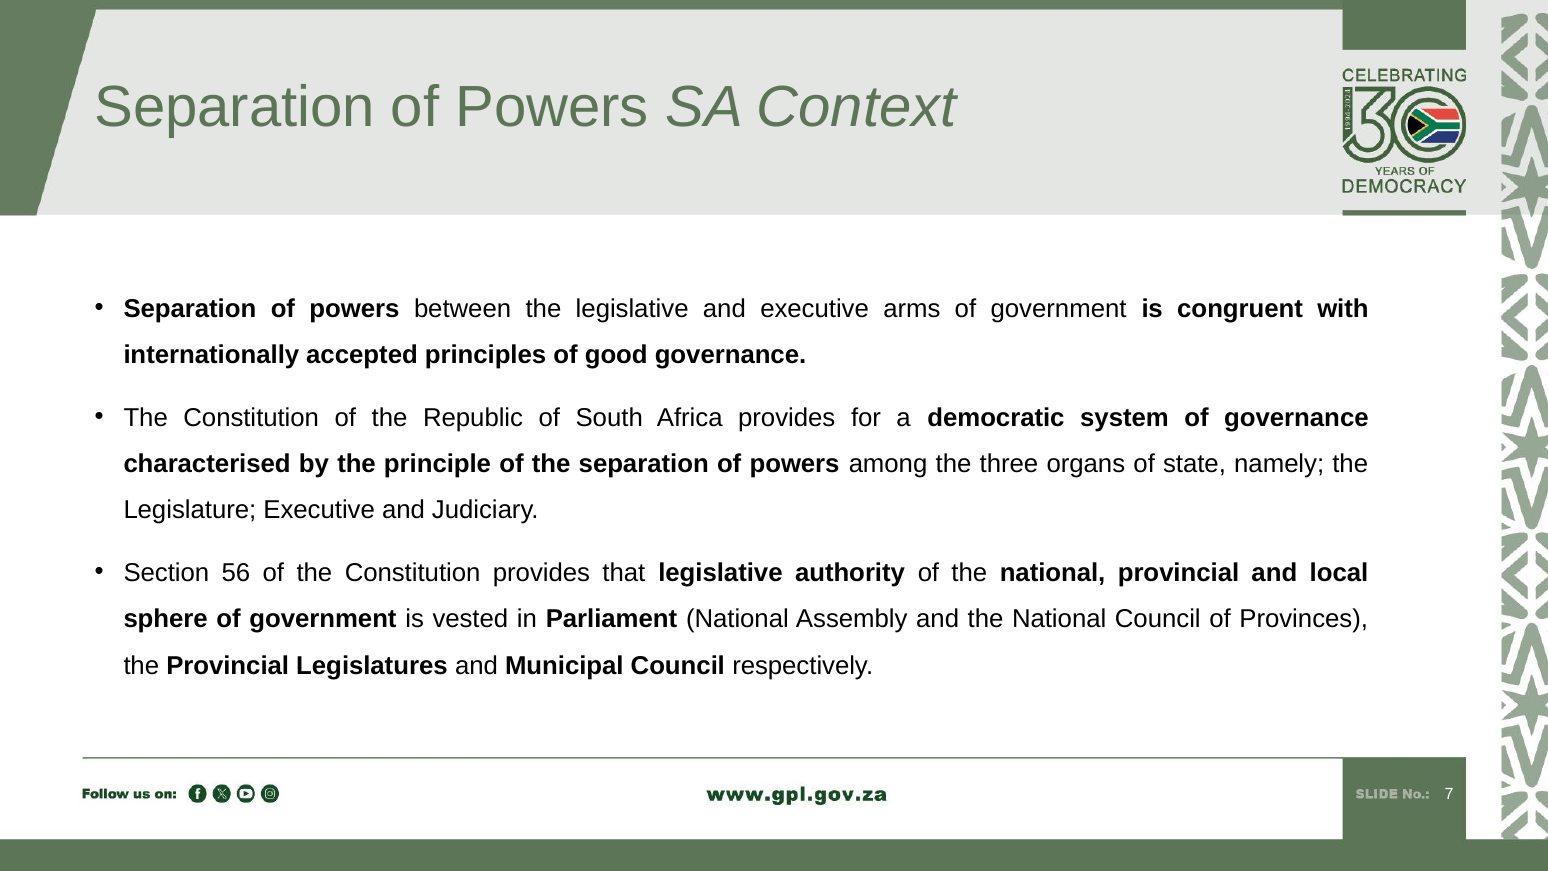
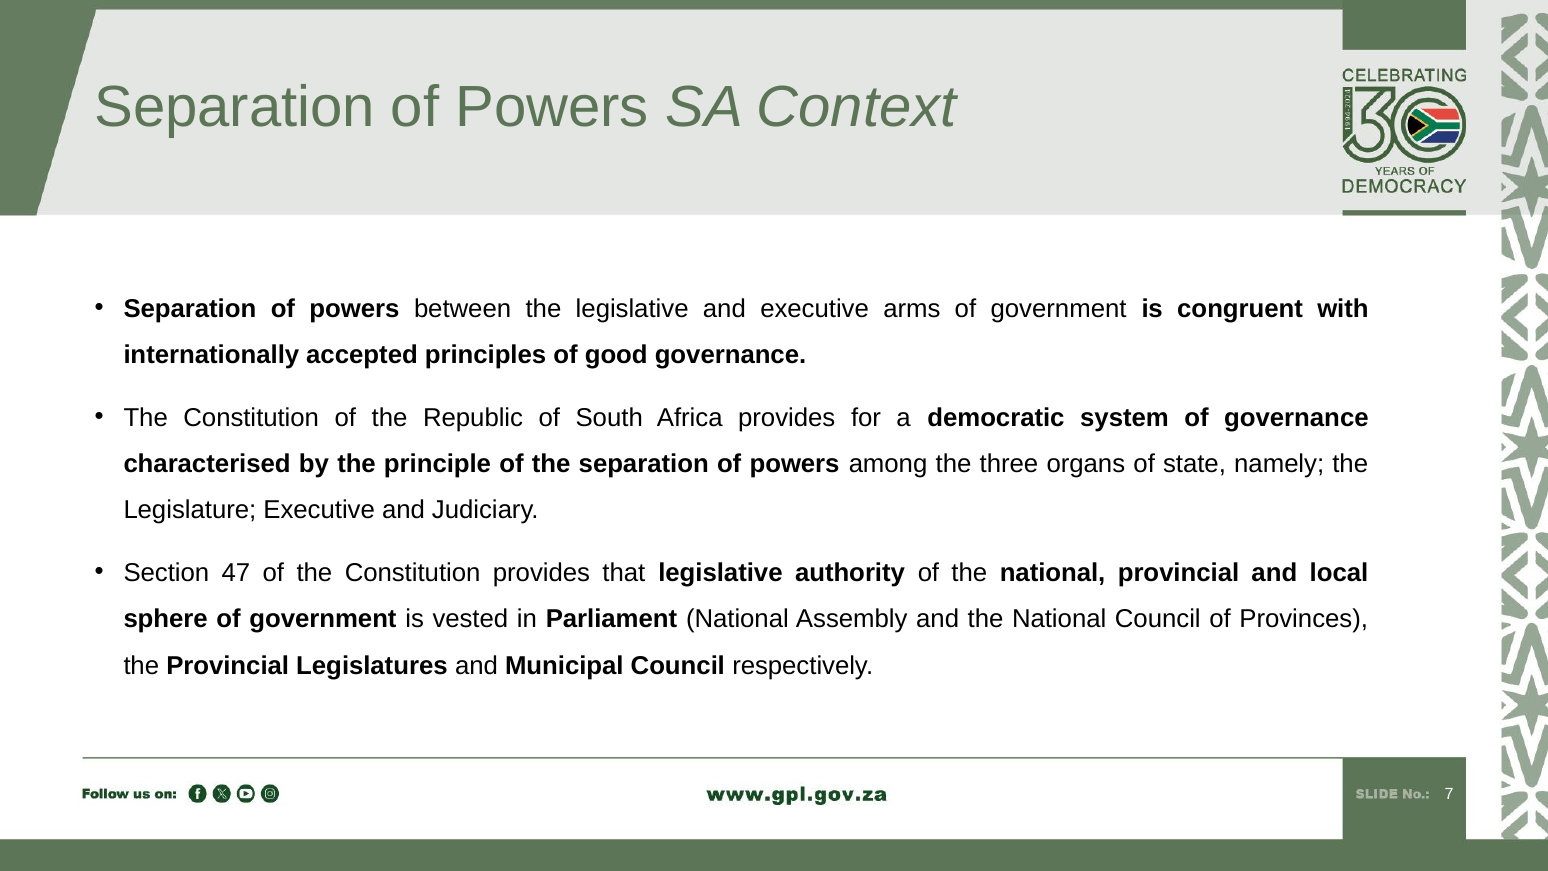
56: 56 -> 47 (236, 573)
